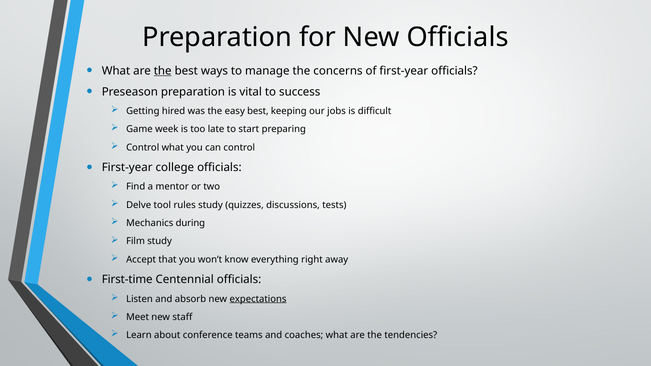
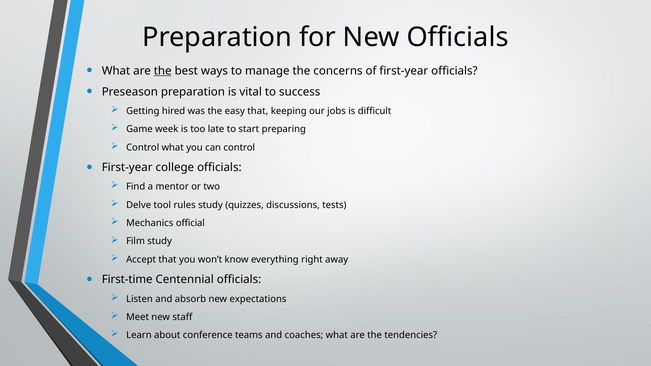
easy best: best -> that (258, 111)
during: during -> official (190, 223)
expectations underline: present -> none (258, 299)
